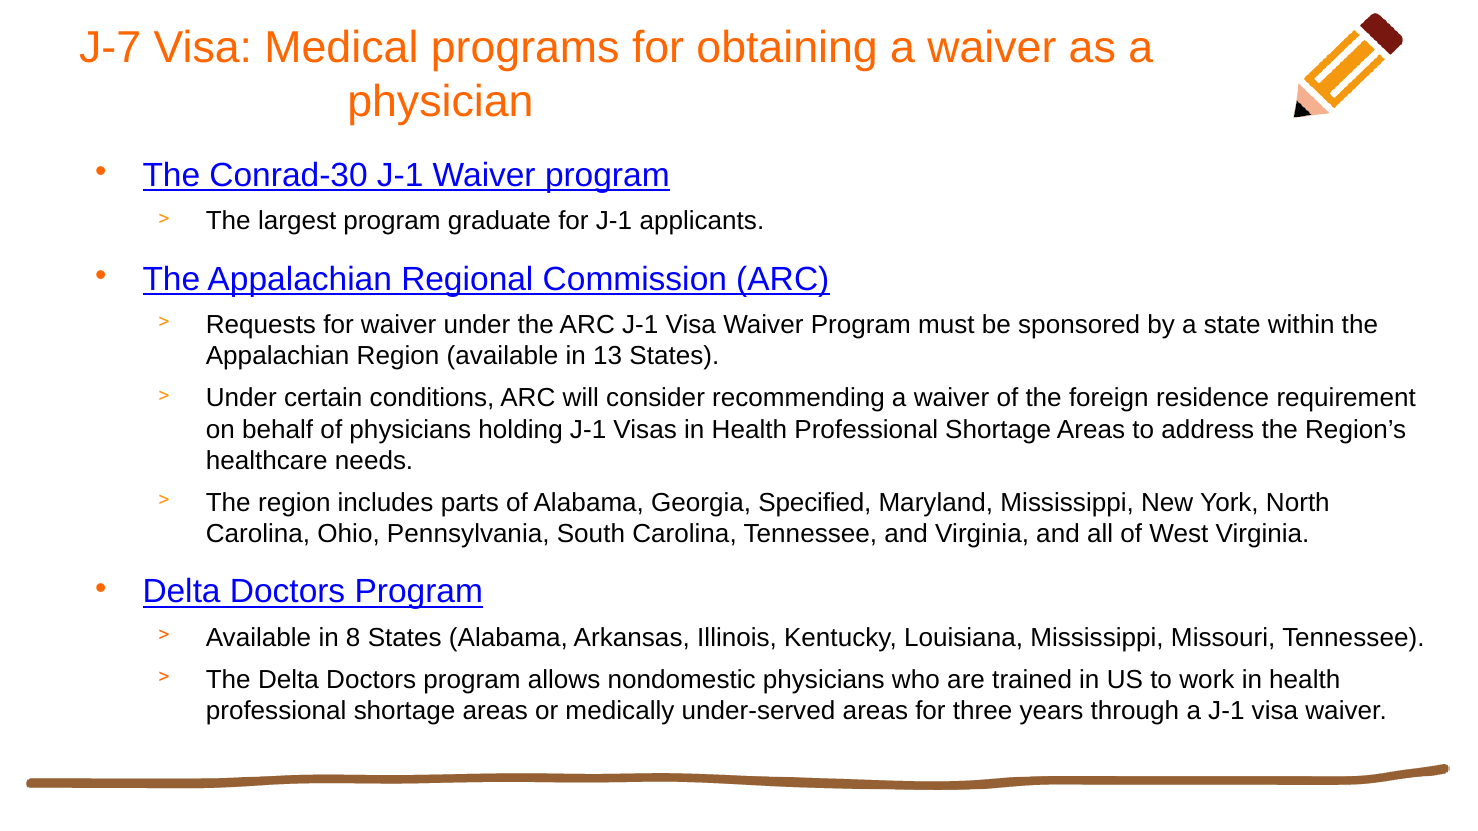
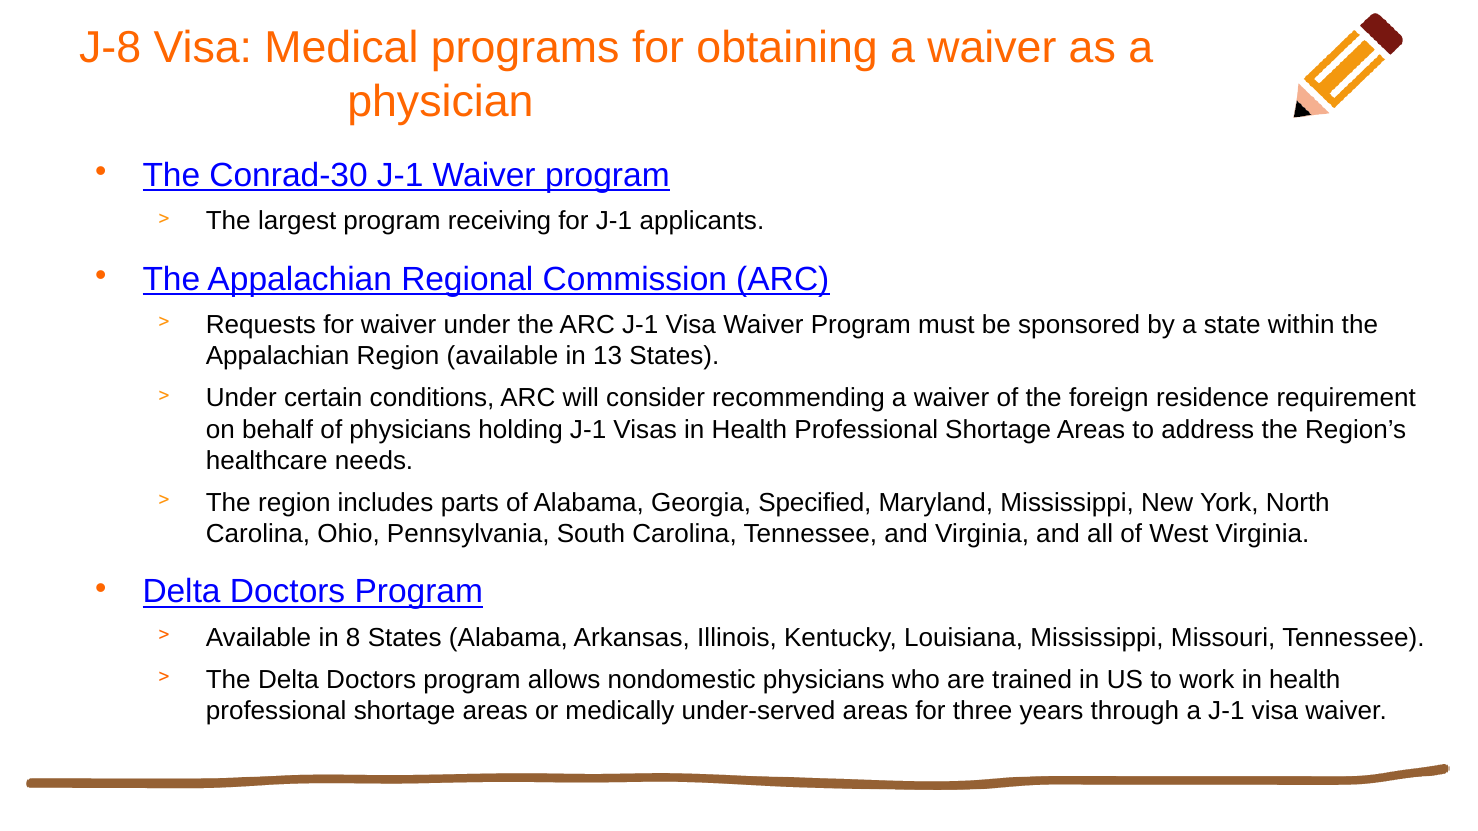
J-7: J-7 -> J-8 (110, 48)
graduate: graduate -> receiving (500, 221)
